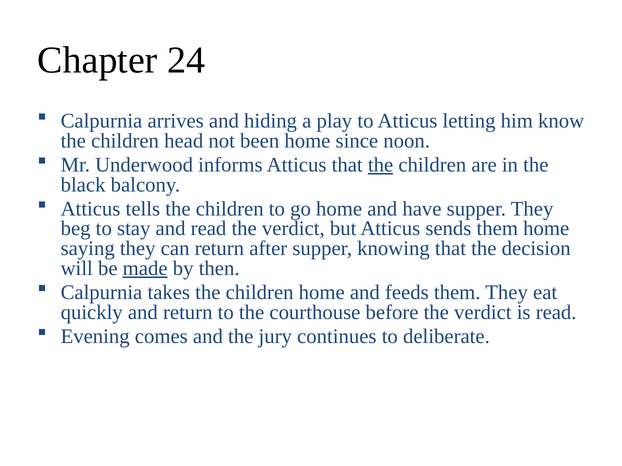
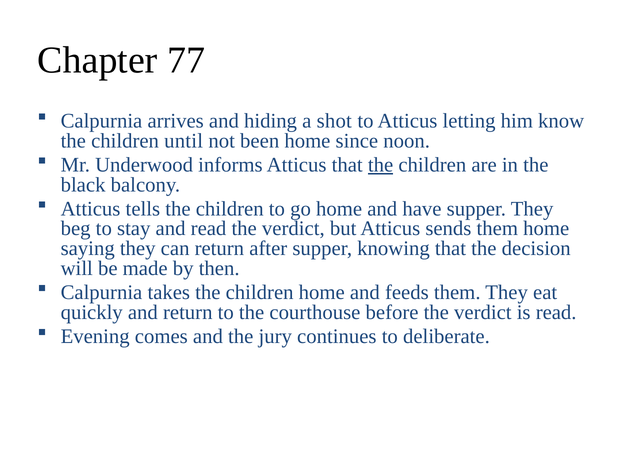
24: 24 -> 77 (186, 60)
play: play -> shot (334, 121)
head: head -> until (184, 141)
made underline: present -> none (145, 269)
